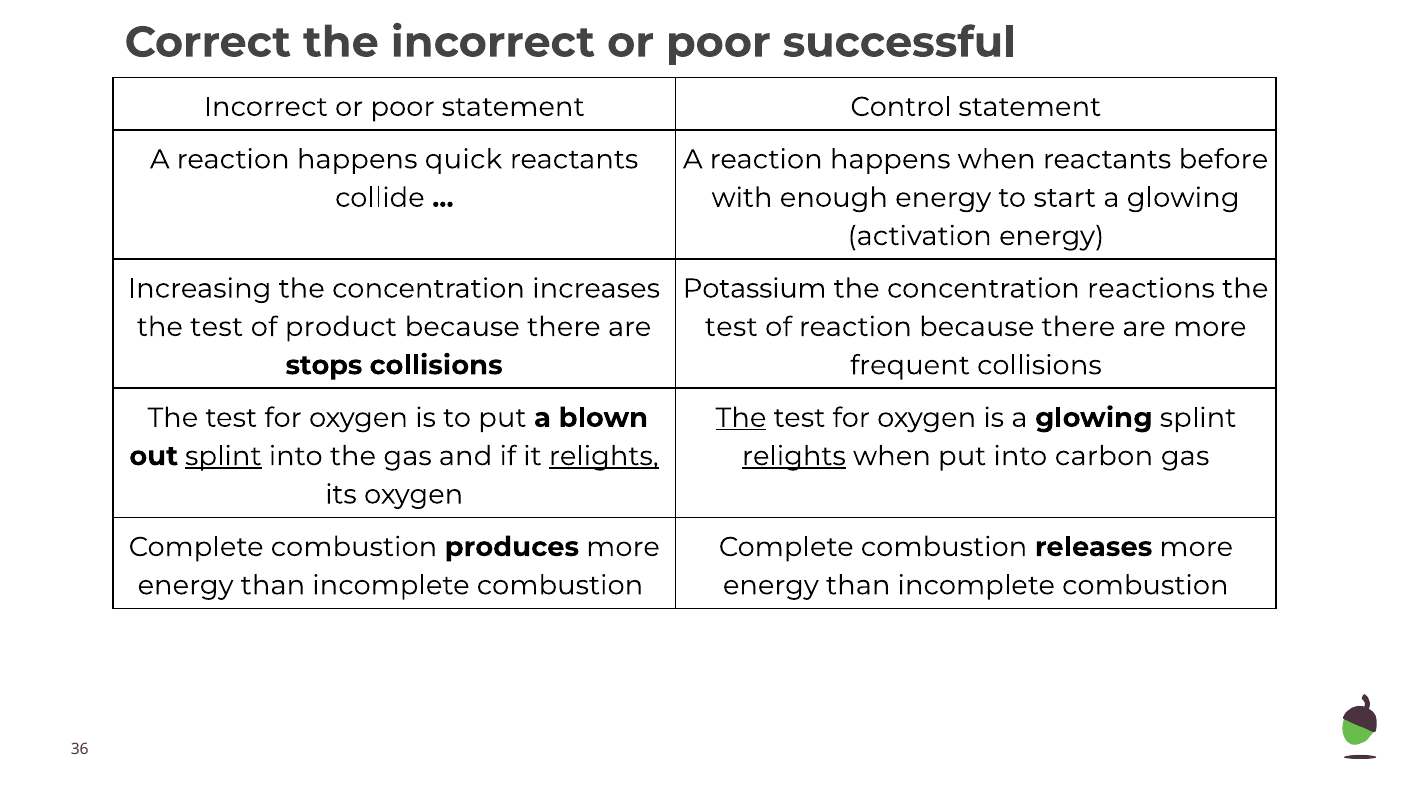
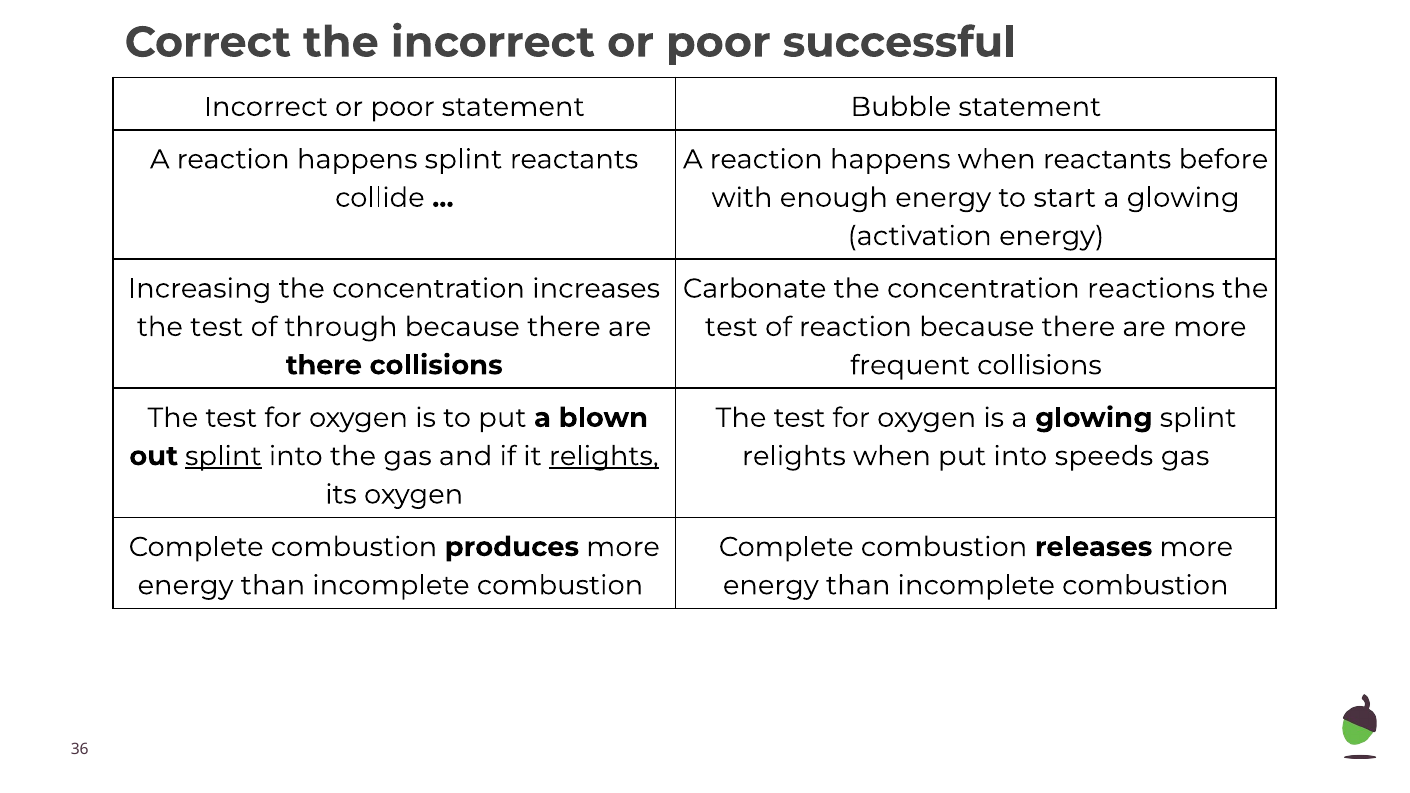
Control: Control -> Bubble (901, 107)
happens quick: quick -> splint (463, 159)
Potassium: Potassium -> Carbonate (755, 289)
product: product -> through (341, 327)
stops: stops -> there (324, 365)
The underline: present -> none (741, 418)
relights underline: present -> none (794, 456)
carbon: carbon -> speeds (1104, 456)
